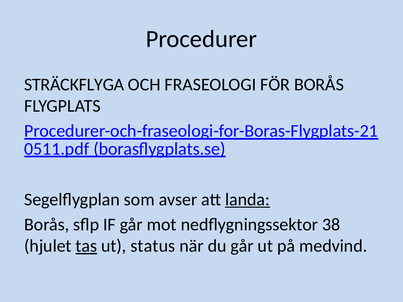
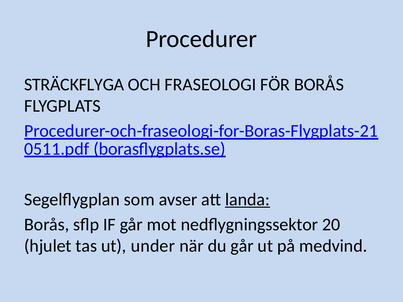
38: 38 -> 20 (331, 225)
tas underline: present -> none (86, 246)
status: status -> under (153, 246)
